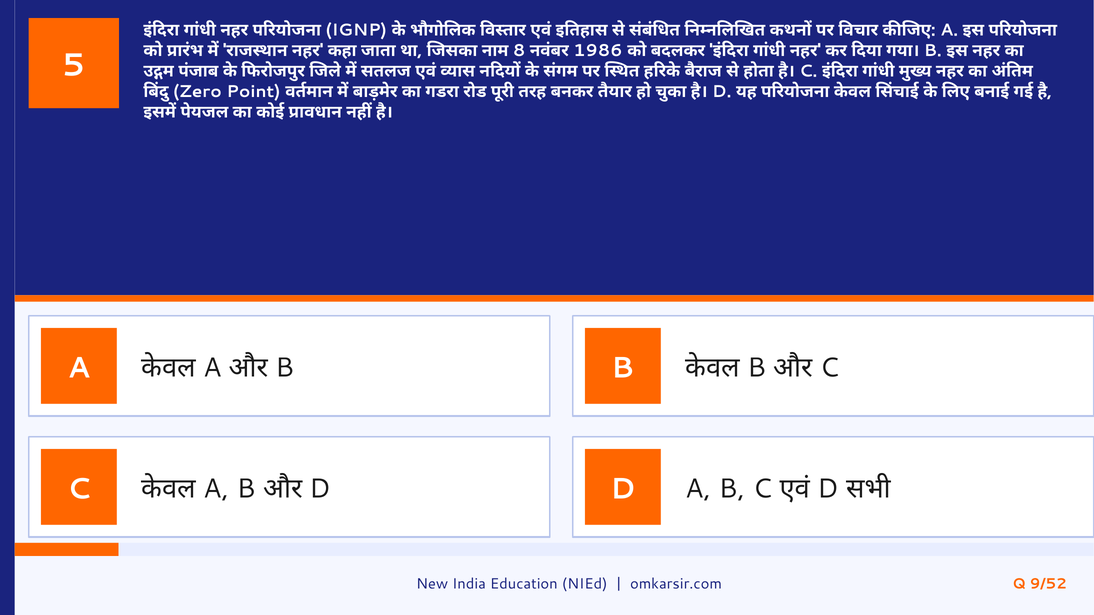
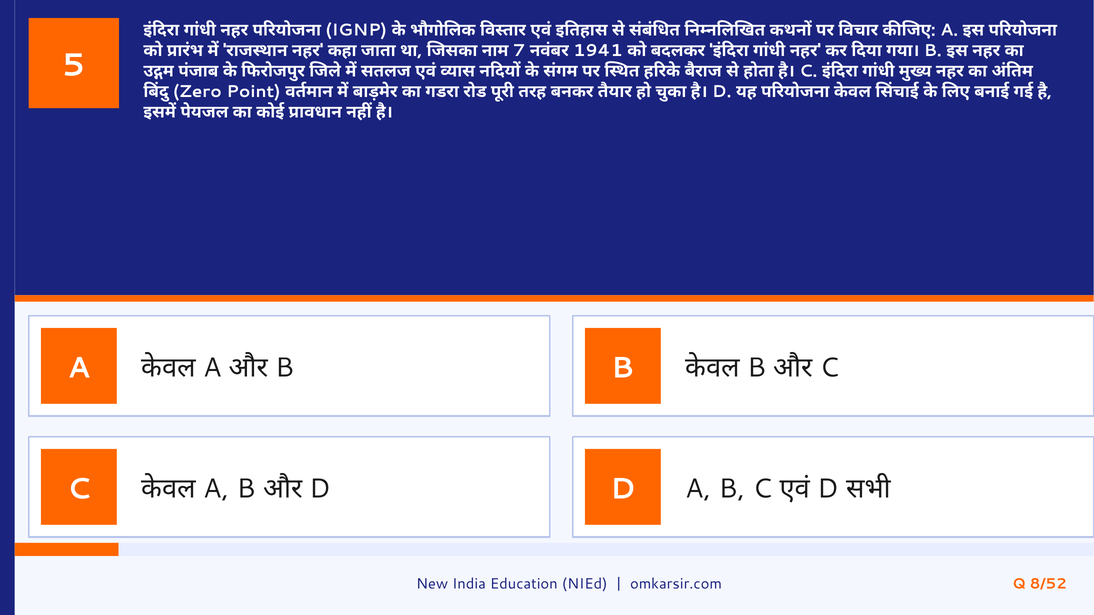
8: 8 -> 7 (519, 51)
1986: 1986 -> 1941 (598, 51)
9/52: 9/52 -> 8/52 (1048, 584)
